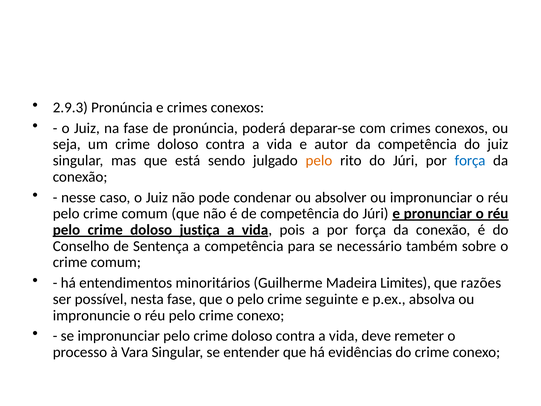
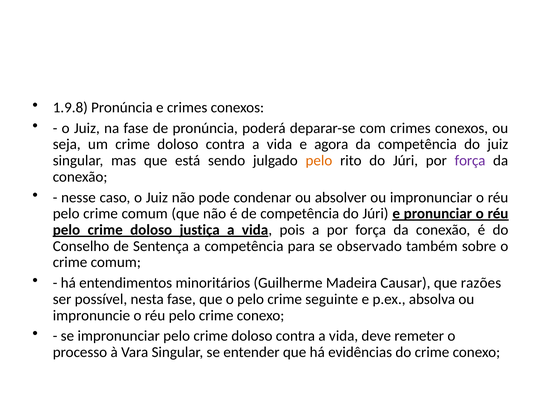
2.9.3: 2.9.3 -> 1.9.8 (70, 107)
autor: autor -> agora (331, 144)
força colour: blue -> purple (470, 160)
necessário: necessário -> observado (369, 246)
Limites: Limites -> Causar (405, 283)
